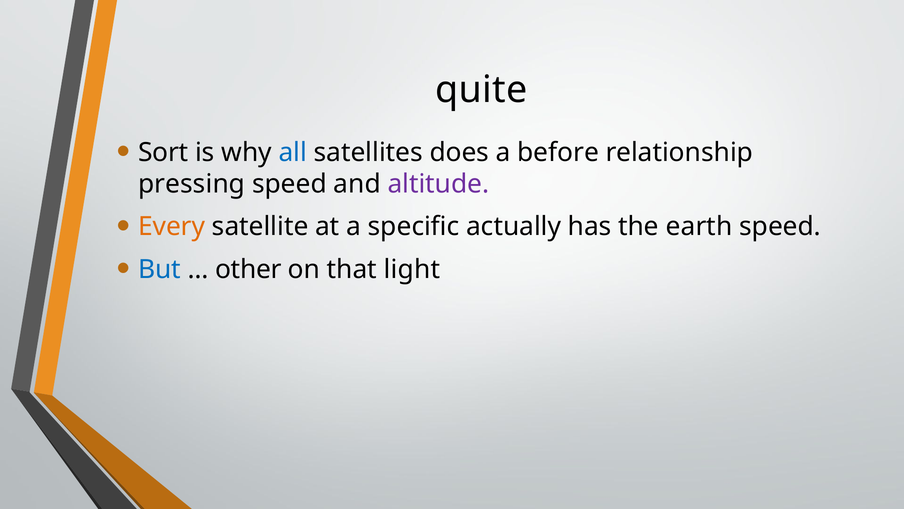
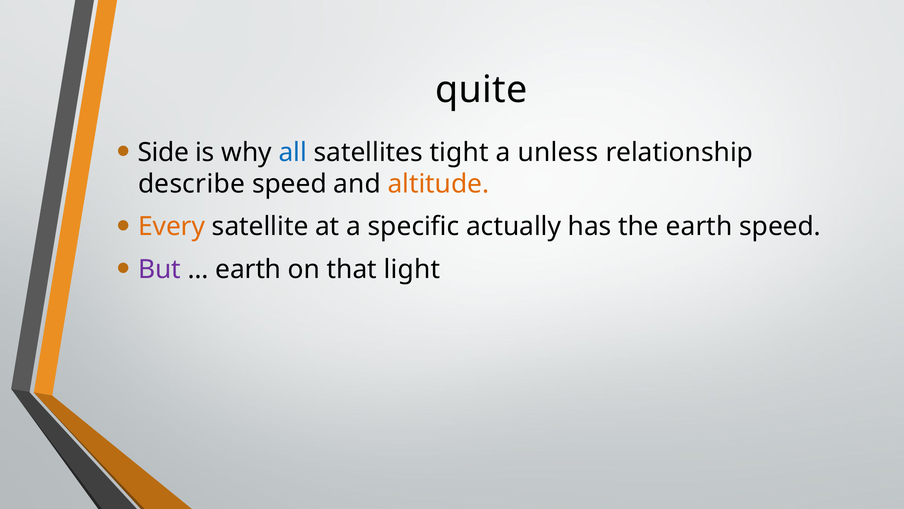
Sort: Sort -> Side (163, 152)
does: does -> tight (459, 152)
before: before -> unless (558, 152)
pressing: pressing -> describe (191, 184)
altitude colour: purple -> orange (438, 184)
But colour: blue -> purple (159, 269)
other: other -> earth (248, 269)
